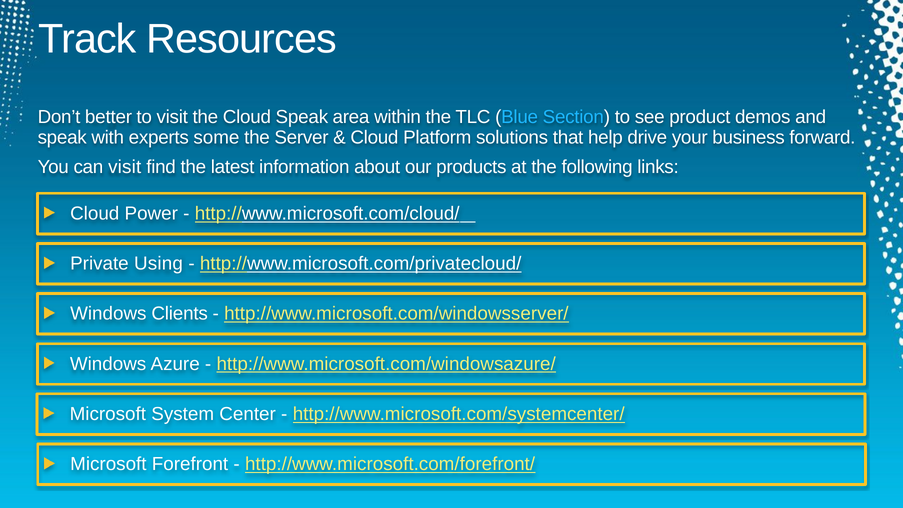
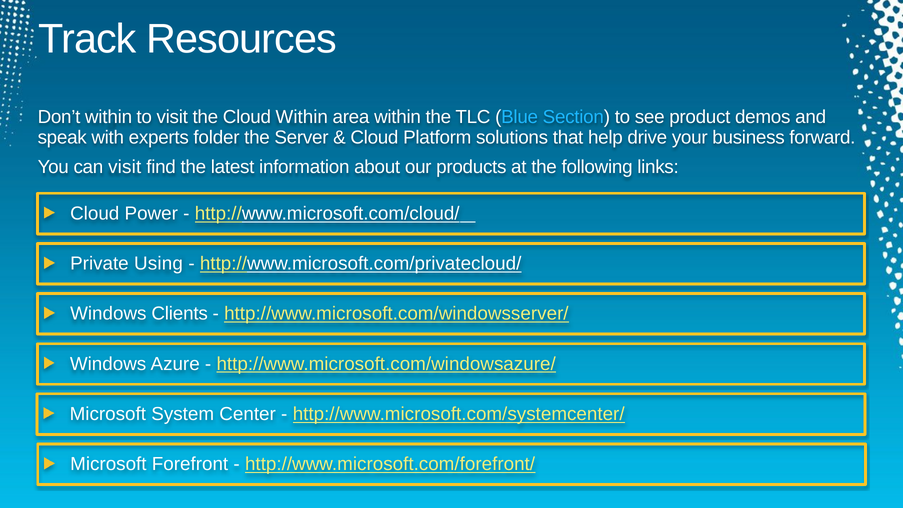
Don’t better: better -> within (109, 117)
Cloud Speak: Speak -> Within (302, 117)
some: some -> folder (217, 138)
